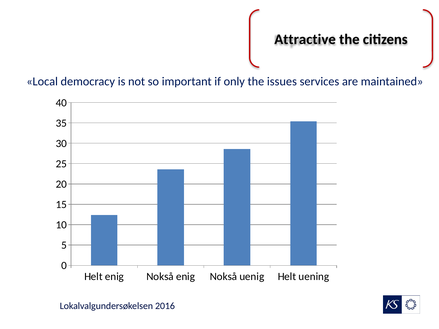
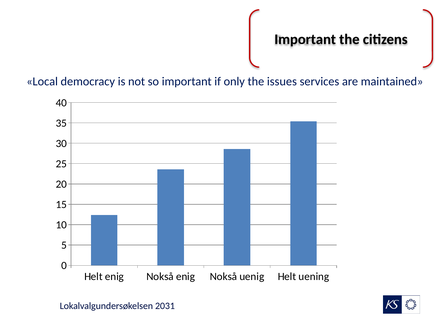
Attractive: Attractive -> Important (305, 40)
2016: 2016 -> 2031 (165, 306)
